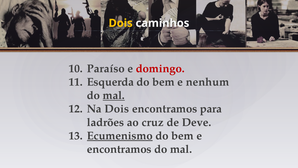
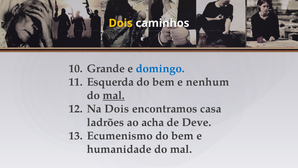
Paraíso: Paraíso -> Grande (106, 68)
domingo colour: red -> blue (160, 68)
para: para -> casa (211, 109)
cruz: cruz -> acha (153, 122)
Ecumenismo underline: present -> none (120, 135)
encontramos: encontramos -> humanidade (119, 149)
